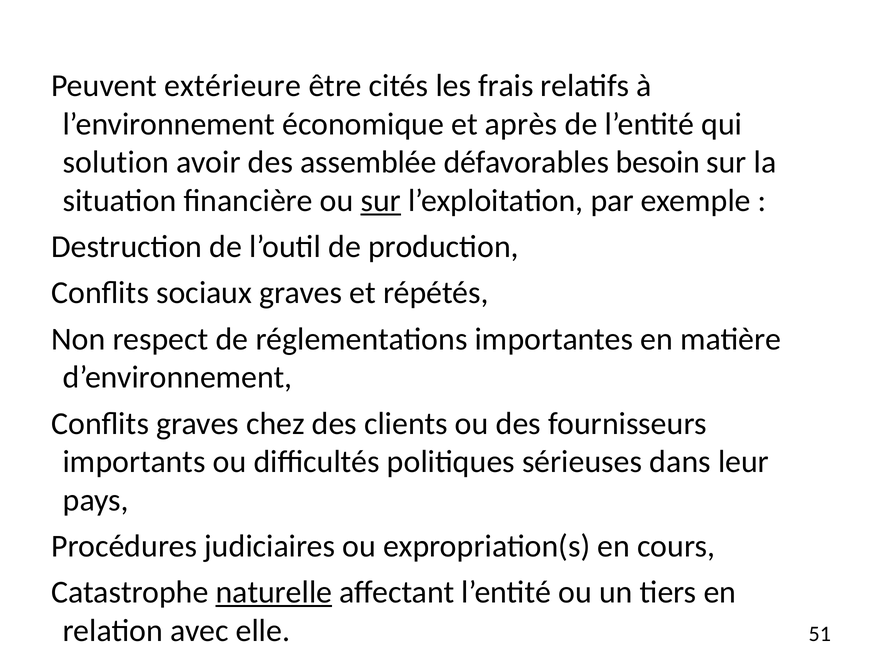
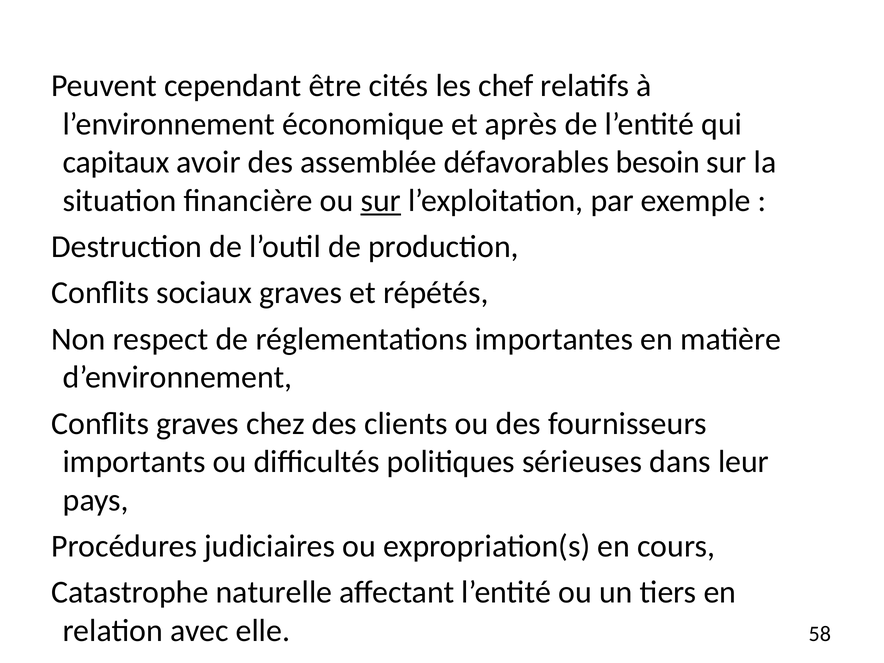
extérieure: extérieure -> cependant (233, 86)
frais: frais -> chef (506, 86)
solution: solution -> capitaux (116, 162)
naturelle underline: present -> none (274, 592)
51: 51 -> 58 (820, 634)
